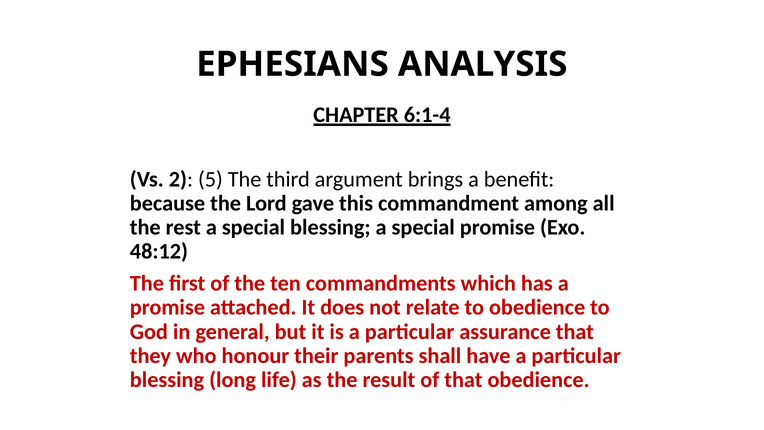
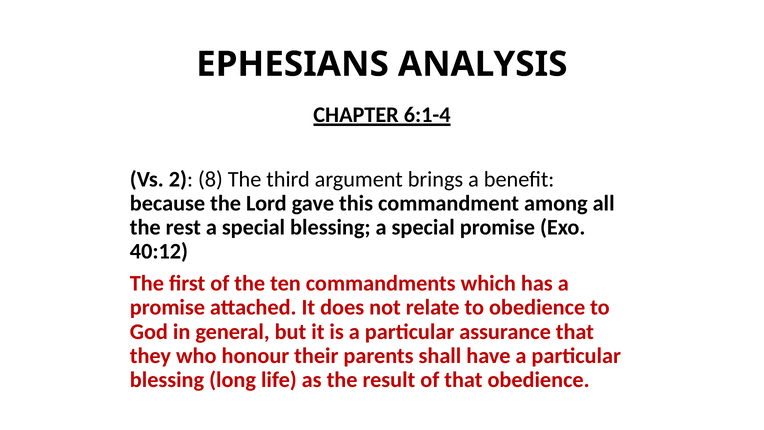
5: 5 -> 8 (210, 179)
48:12: 48:12 -> 40:12 (159, 251)
